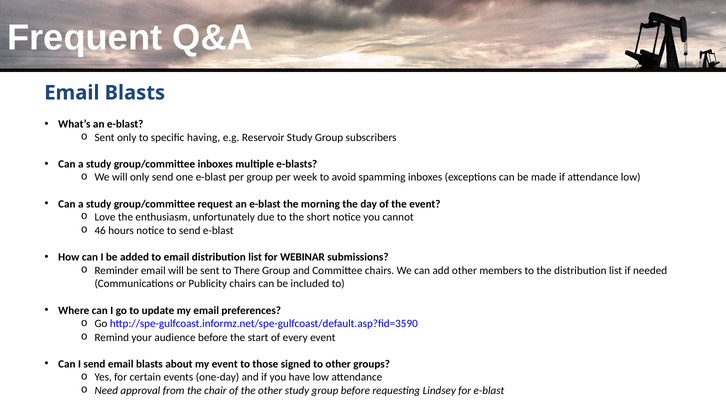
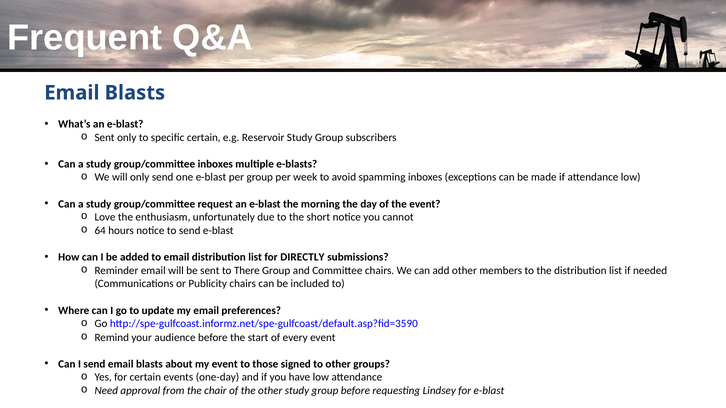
specific having: having -> certain (204, 138)
46: 46 -> 64 (100, 231)
WEBINAR: WEBINAR -> DIRECTLY (302, 257)
